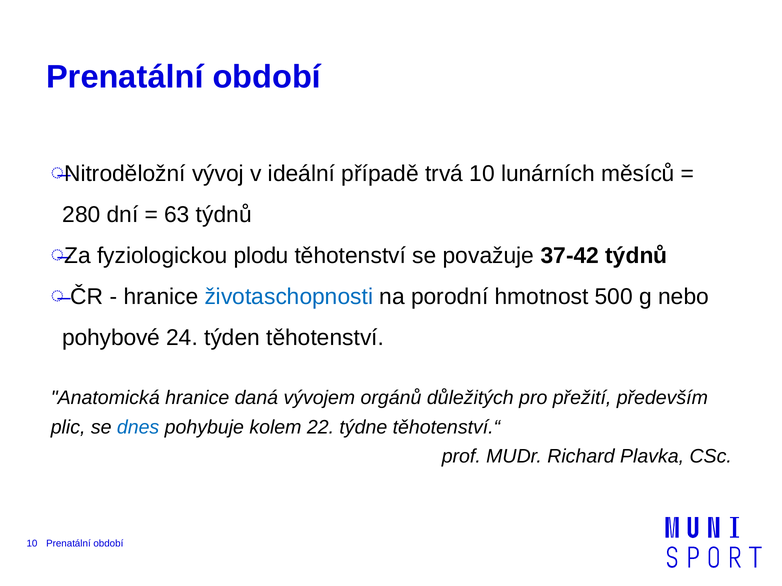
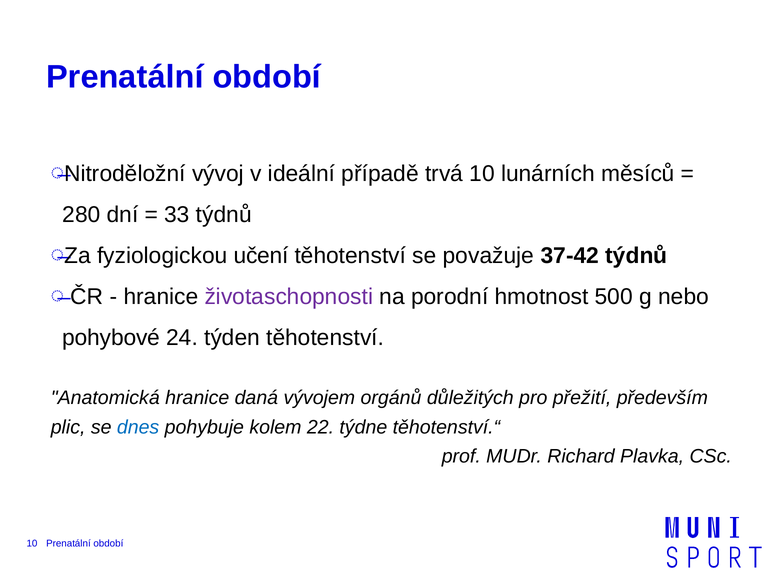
63: 63 -> 33 (177, 215)
plodu: plodu -> učení (261, 256)
životaschopnosti colour: blue -> purple (289, 297)
